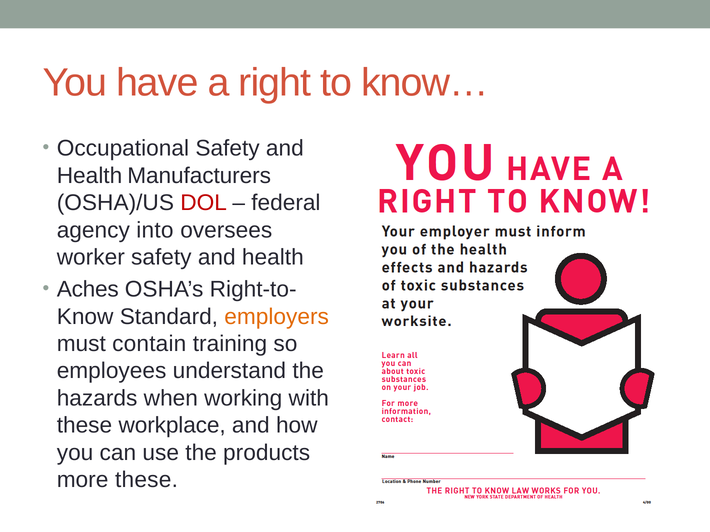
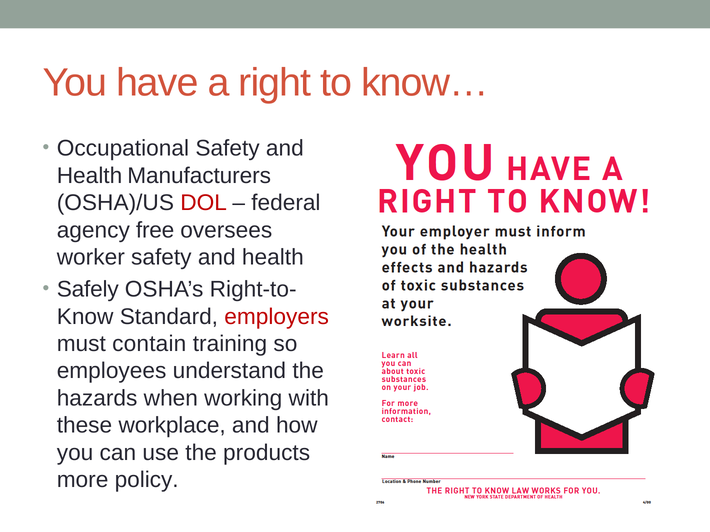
into: into -> free (155, 230)
Aches: Aches -> Safely (88, 290)
employers colour: orange -> red (277, 317)
more these: these -> policy (147, 480)
